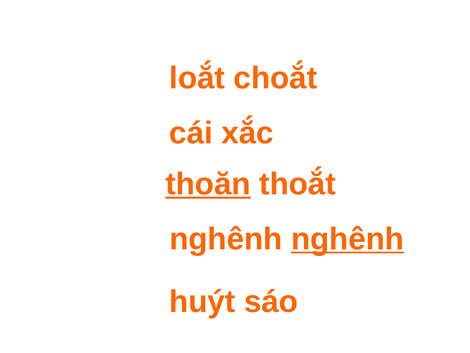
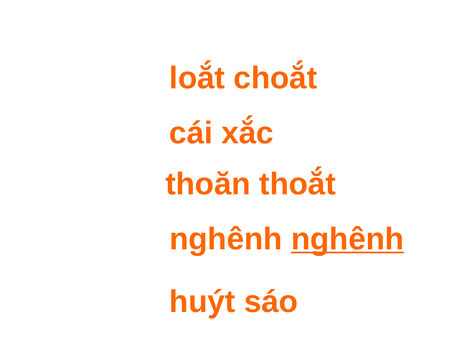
thoăn underline: present -> none (208, 184)
